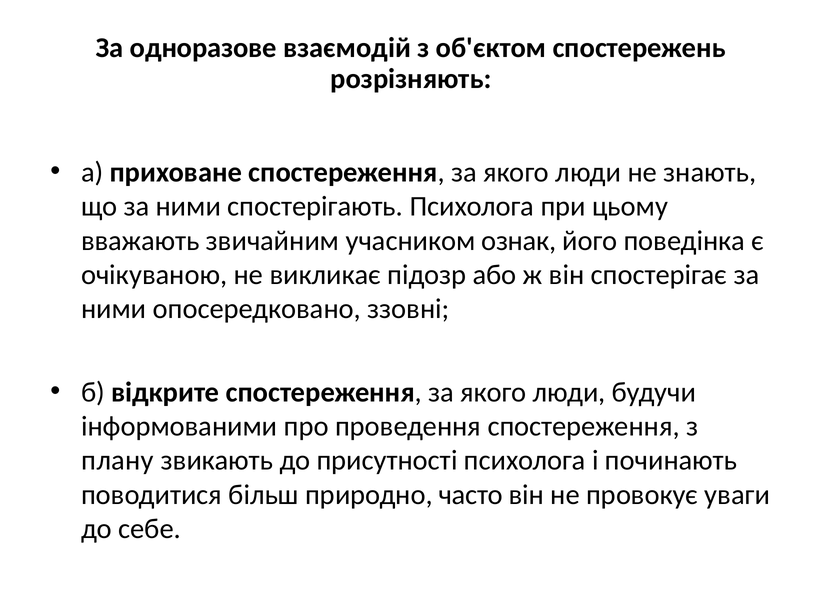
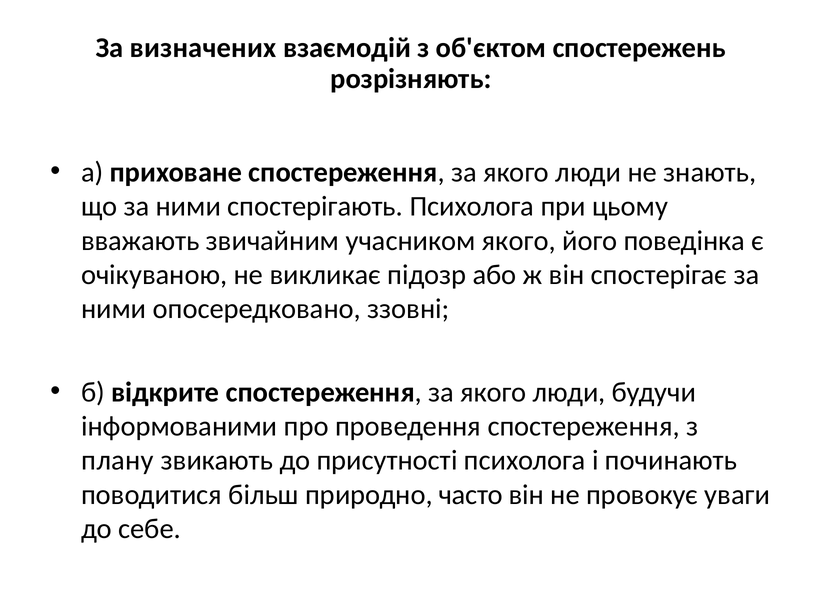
одноразове: одноразове -> визначених (203, 48)
учасником ознак: ознак -> якого (519, 241)
